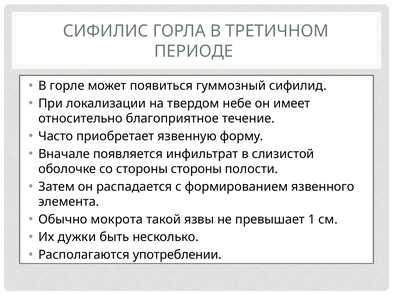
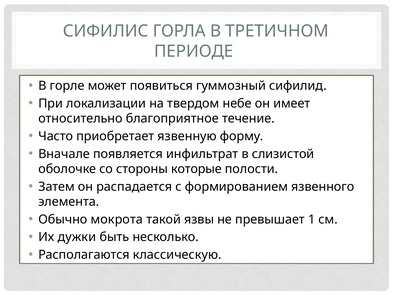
стороны стороны: стороны -> которые (196, 169)
употреблении: употреблении -> классическую (177, 255)
